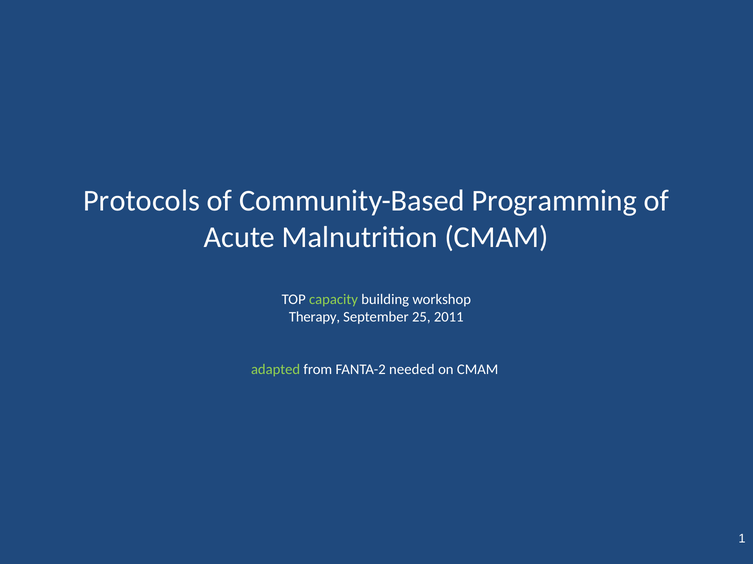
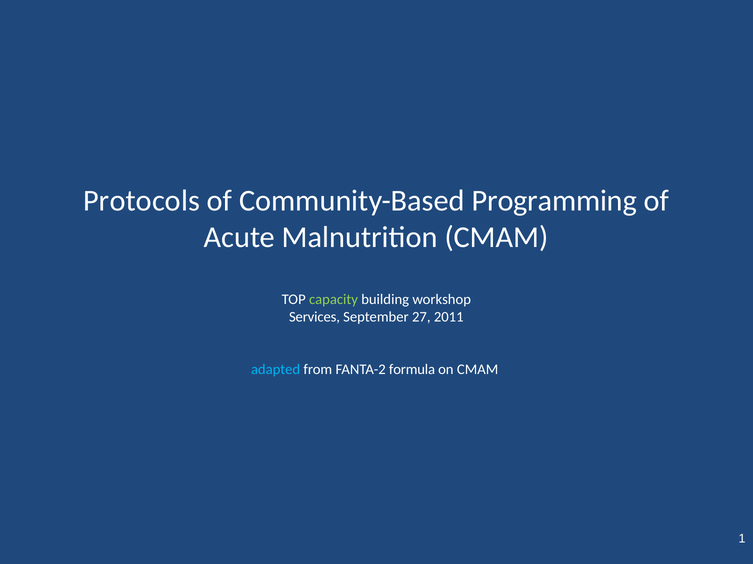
Therapy: Therapy -> Services (314, 317)
25: 25 -> 27 (421, 317)
adapted colour: light green -> light blue (276, 370)
needed: needed -> formula (412, 370)
